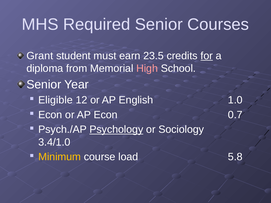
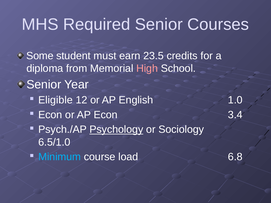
Grant: Grant -> Some (40, 56)
for underline: present -> none (207, 56)
0.7: 0.7 -> 3.4 (235, 115)
3.4/1.0: 3.4/1.0 -> 6.5/1.0 (54, 142)
Minimum colour: yellow -> light blue (60, 157)
5.8: 5.8 -> 6.8 (235, 157)
